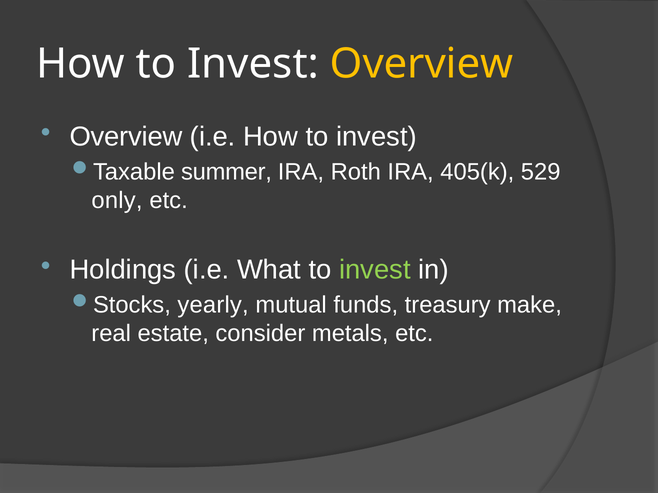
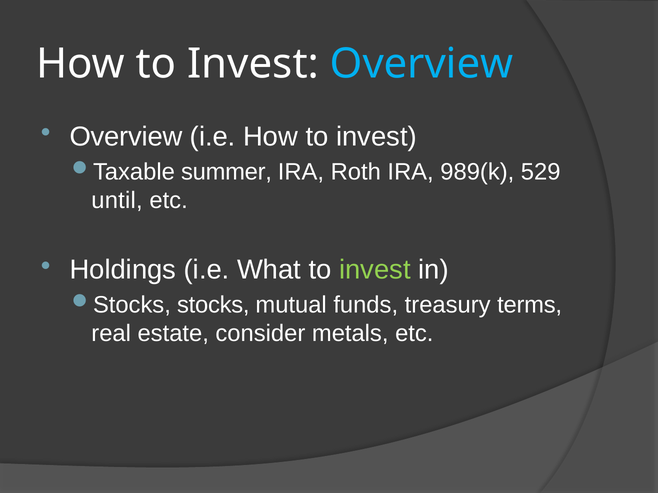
Overview colour: yellow -> light blue (422, 64)
405(k: 405(k -> 989(k (477, 172)
only: only -> until (117, 200)
yearly: yearly -> stocks (213, 305)
make: make -> terms (530, 305)
